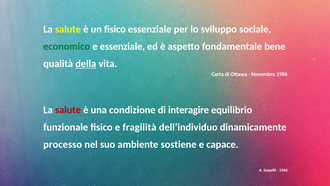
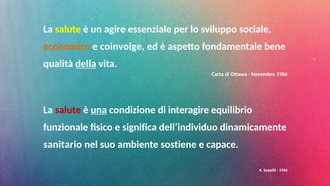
un fisico: fisico -> agire (115, 29)
economico colour: green -> orange (67, 46)
e essenziale: essenziale -> coinvolge (122, 46)
una underline: none -> present (99, 110)
fragilità: fragilità -> significa (140, 127)
processo: processo -> sanitario (63, 144)
